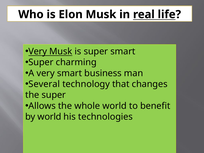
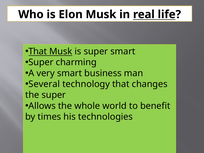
Very: Very -> That (38, 51)
by world: world -> times (49, 117)
